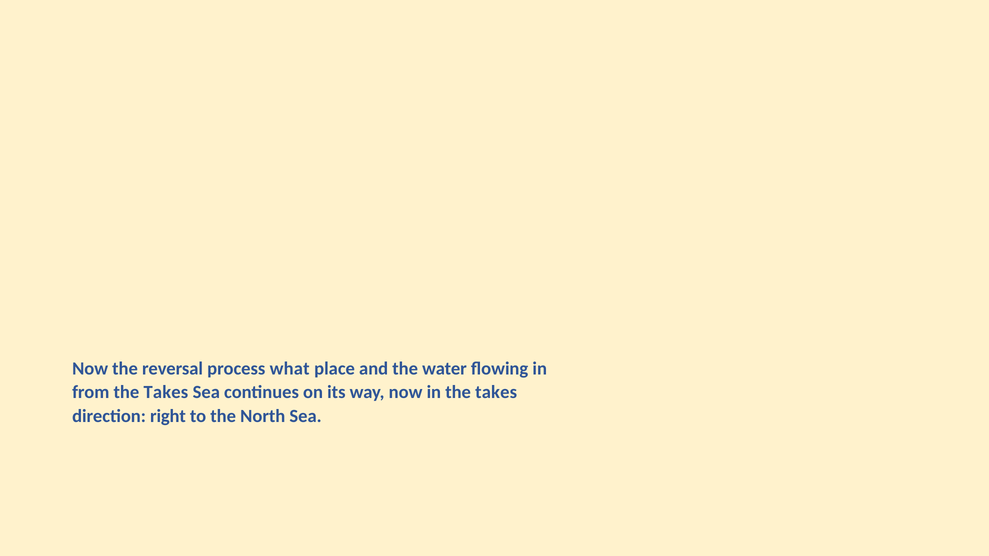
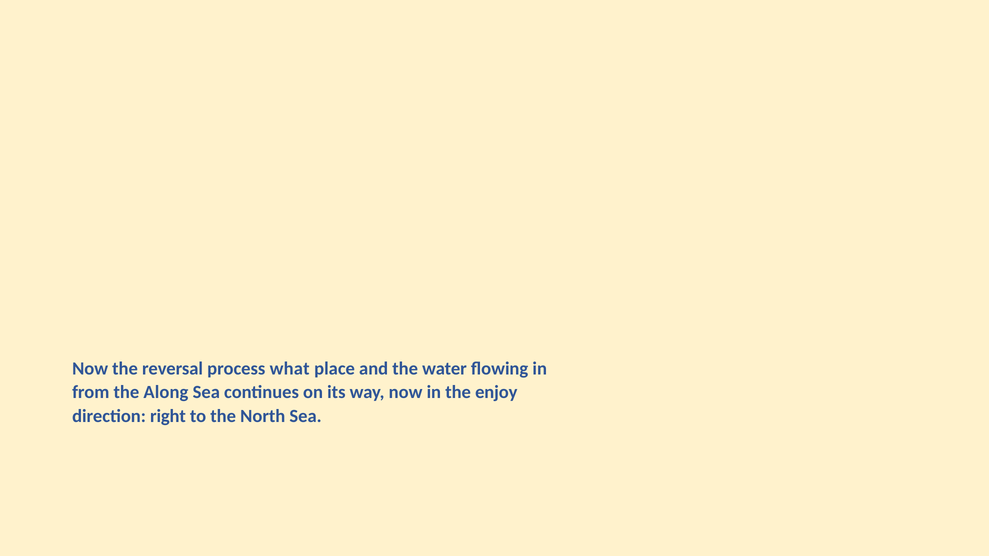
from the Takes: Takes -> Along (166, 392)
in the takes: takes -> enjoy (496, 392)
